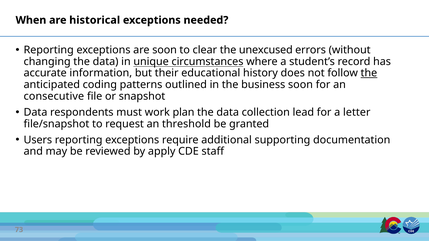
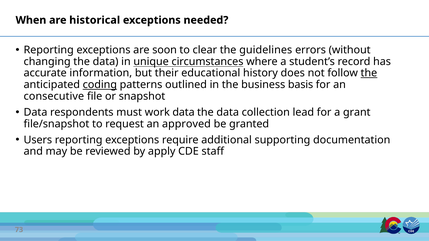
unexcused: unexcused -> guidelines (266, 50)
coding underline: none -> present (100, 85)
business soon: soon -> basis (301, 85)
work plan: plan -> data (184, 112)
letter: letter -> grant (357, 112)
threshold: threshold -> approved (186, 124)
